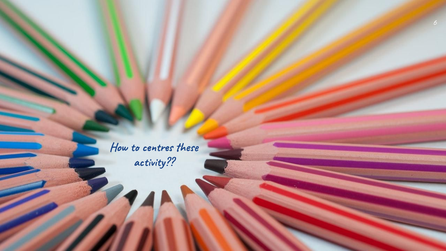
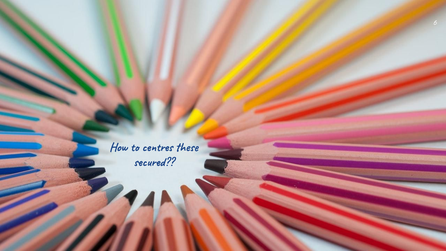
activity: activity -> secured (154, 162)
